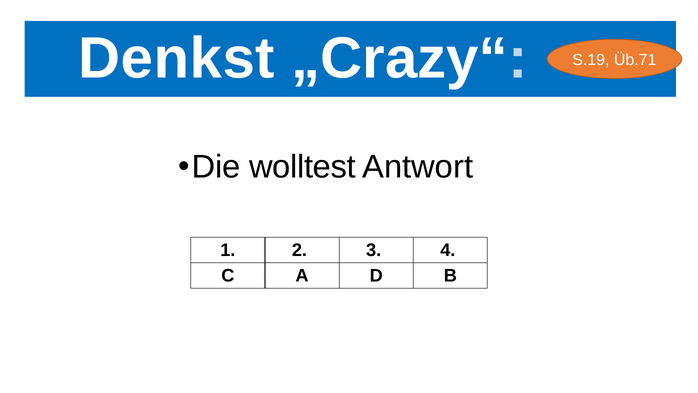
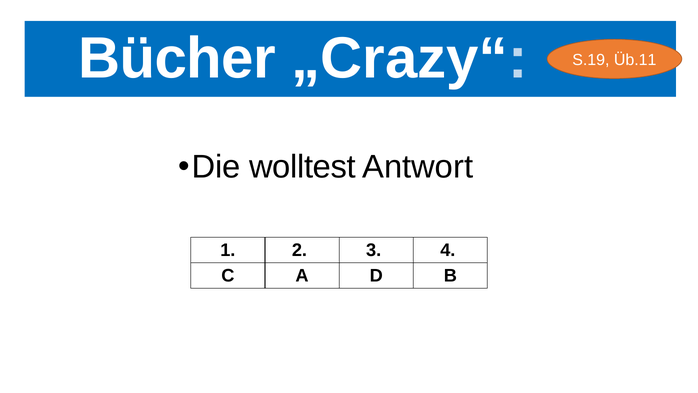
Denkst: Denkst -> Bücher (177, 58)
Üb.71: Üb.71 -> Üb.11 (635, 60)
